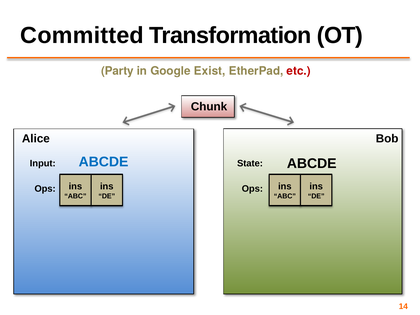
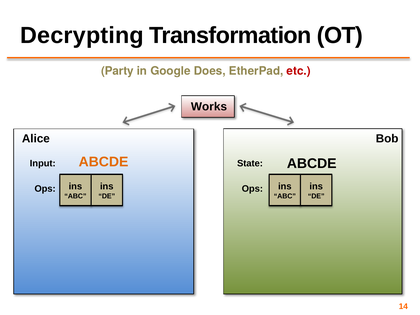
Committed: Committed -> Decrypting (82, 35)
Exist: Exist -> Does (210, 71)
Chunk: Chunk -> Works (209, 107)
ABCDE colour: blue -> orange (103, 162)
